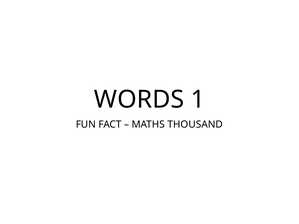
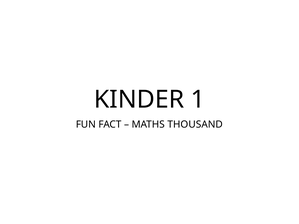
WORDS: WORDS -> KINDER (139, 100)
